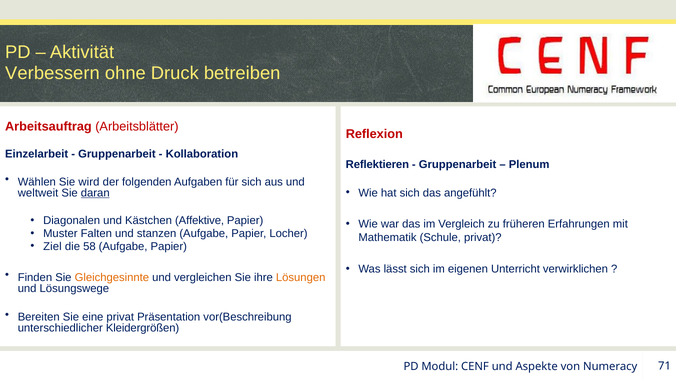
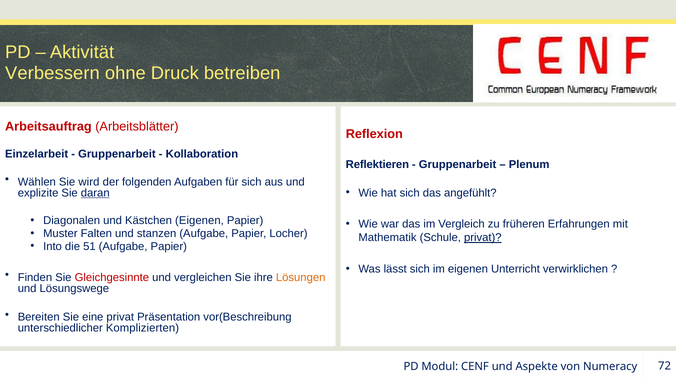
weltweit: weltweit -> explizite (38, 193)
Kästchen Affektive: Affektive -> Eigenen (199, 220)
privat underline: none -> present (483, 238)
Ziel: Ziel -> Into (53, 246)
58: 58 -> 51 (89, 246)
Gleichgesinnte colour: orange -> red (112, 278)
Kleidergrößen: Kleidergrößen -> Komplizierten (142, 328)
71: 71 -> 72 (665, 366)
